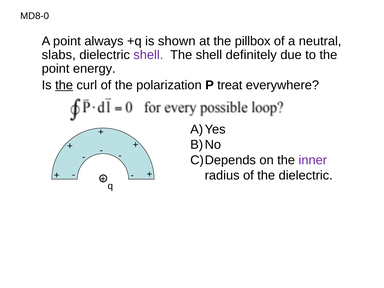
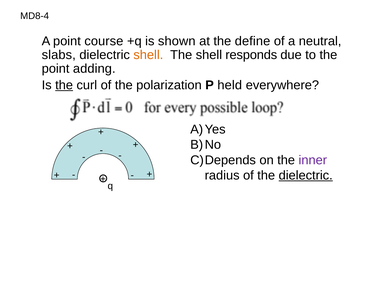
MD8-0: MD8-0 -> MD8-4 (35, 16)
always: always -> course (104, 41)
pillbox: pillbox -> define (253, 41)
shell colour: purple -> orange (148, 55)
definitely: definitely -> responds (251, 55)
energy: energy -> adding (94, 69)
treat: treat -> held (230, 85)
dielectric underline: none -> present (306, 175)
